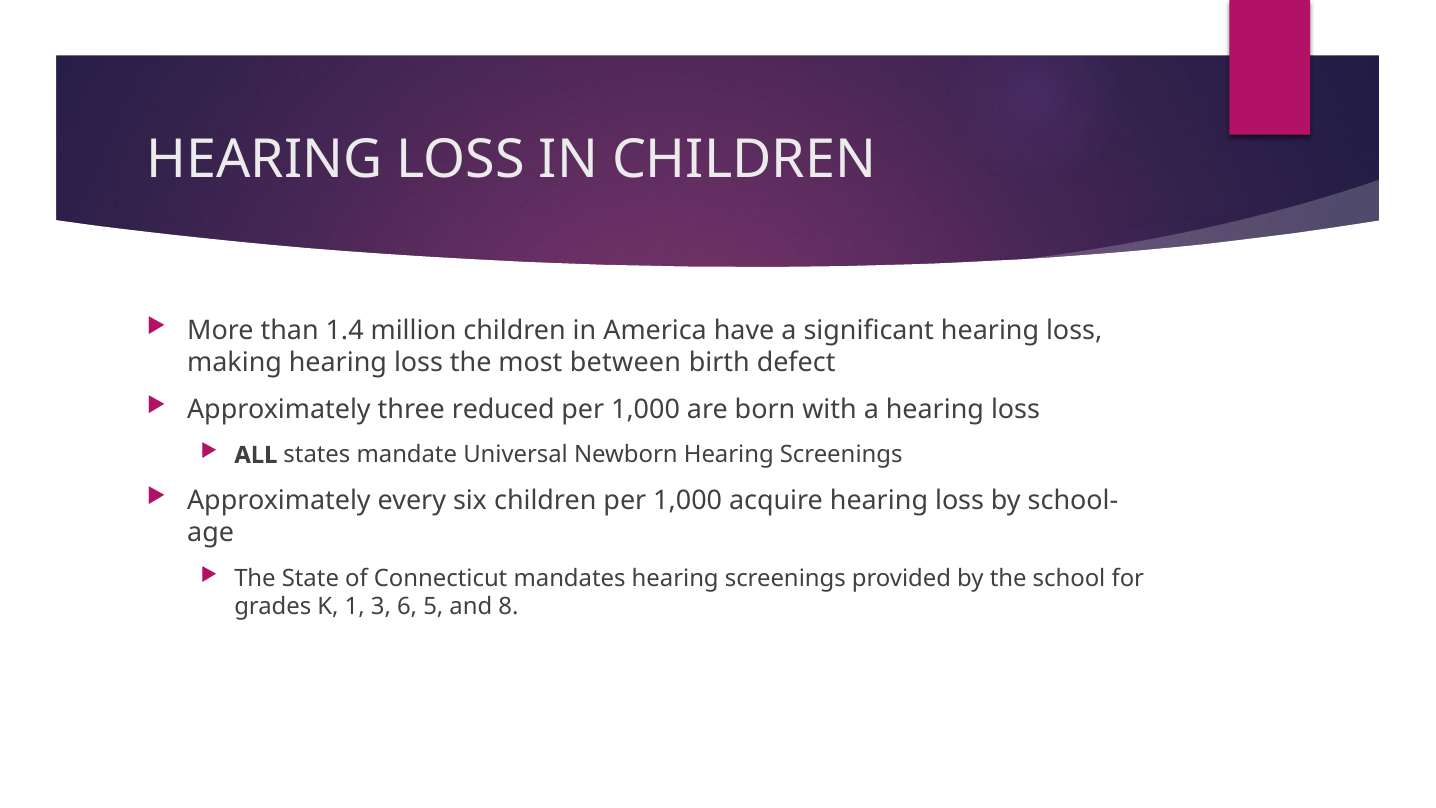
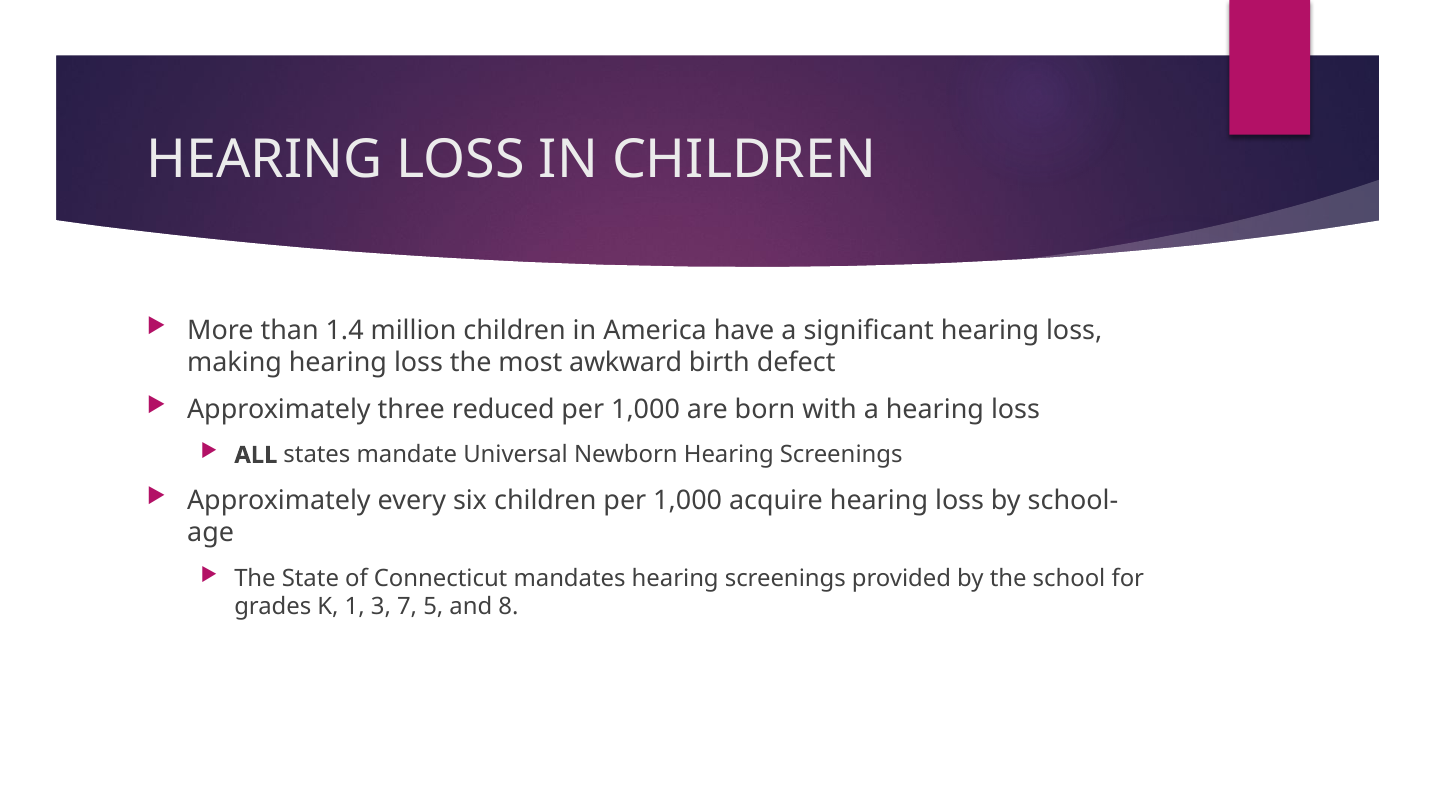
between: between -> awkward (626, 362)
6: 6 -> 7 (407, 607)
